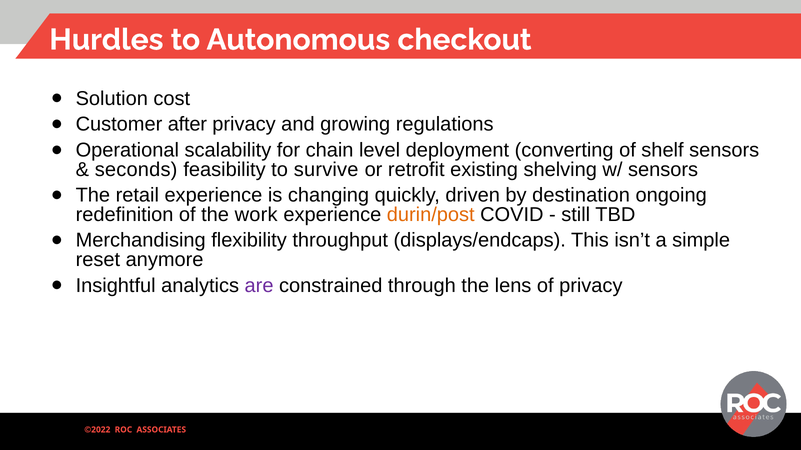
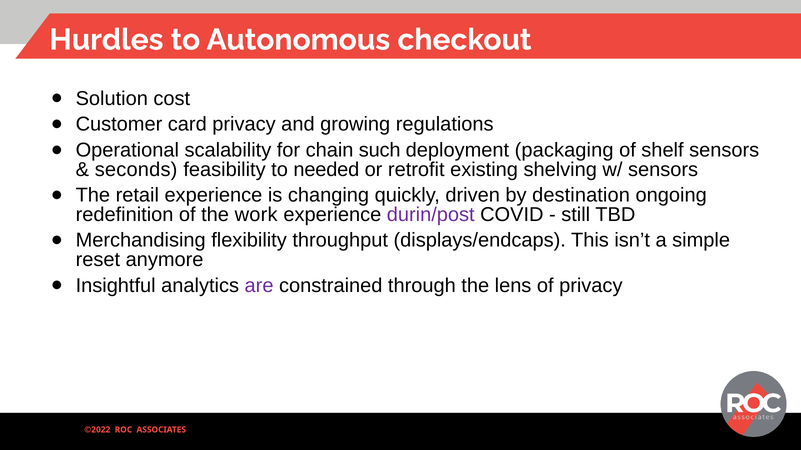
after: after -> card (187, 125)
level: level -> such (380, 150)
converting: converting -> packaging (564, 150)
survive: survive -> needed (326, 170)
durin/post colour: orange -> purple (431, 215)
